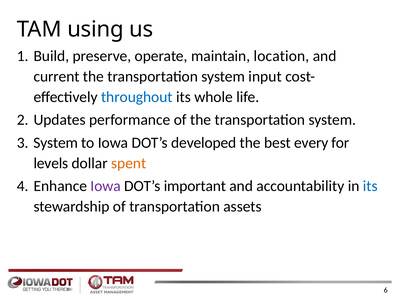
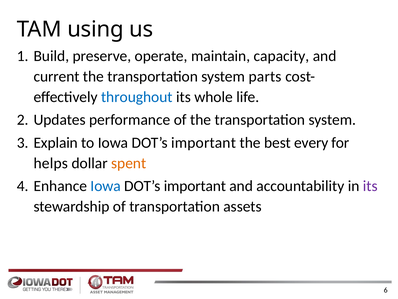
location: location -> capacity (281, 56)
input: input -> parts (265, 76)
System: System -> Explain (56, 142)
to Iowa DOT’s developed: developed -> important (204, 142)
levels: levels -> helps (51, 163)
Iowa colour: purple -> blue (106, 186)
its colour: blue -> purple (370, 186)
